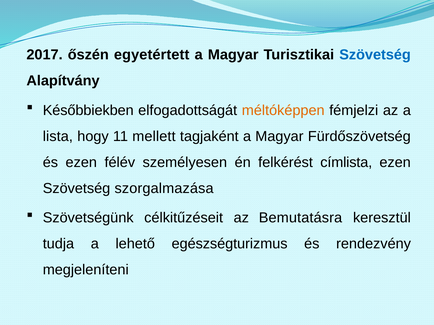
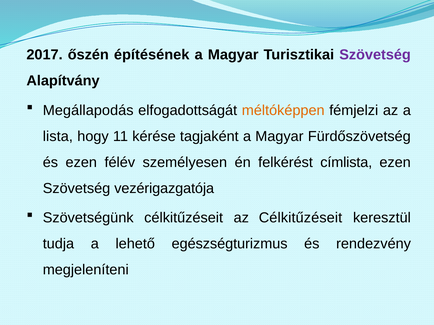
egyetértett: egyetértett -> építésének (152, 55)
Szövetség colour: blue -> purple (375, 55)
Későbbiekben: Későbbiekben -> Megállapodás (88, 110)
mellett: mellett -> kérése (154, 136)
szorgalmazása: szorgalmazása -> vezérigazgatója (164, 189)
az Bemutatásra: Bemutatásra -> Célkitűzéseit (300, 218)
